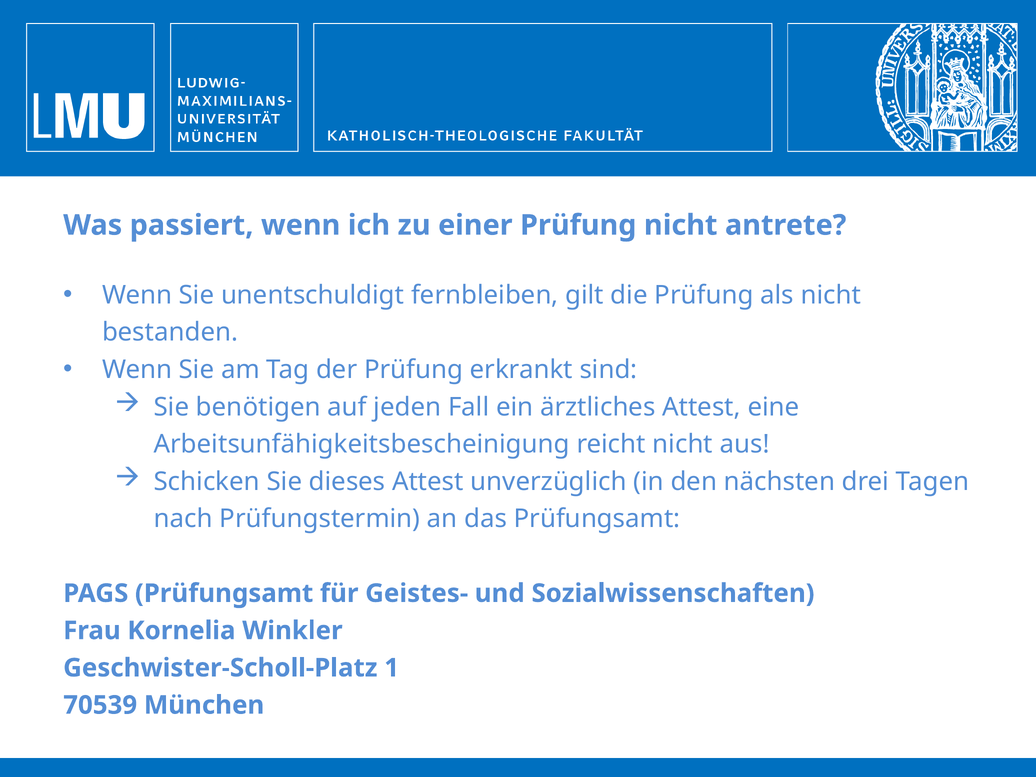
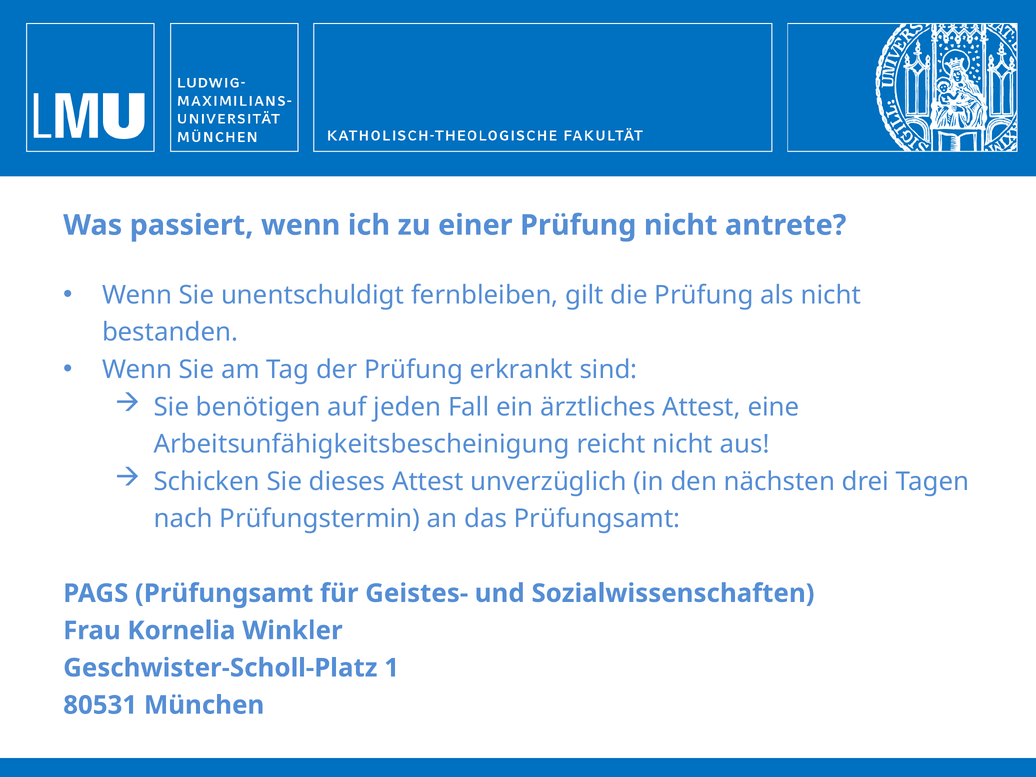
70539: 70539 -> 80531 (100, 705)
